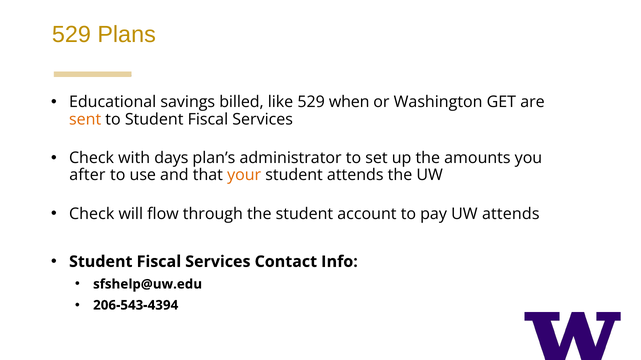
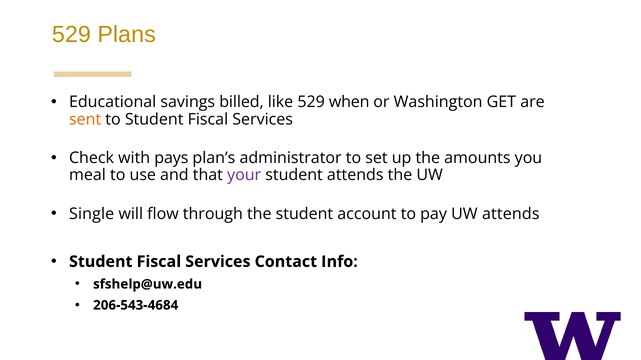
days: days -> pays (171, 158)
after: after -> meal (87, 175)
your colour: orange -> purple (244, 175)
Check: Check -> Single (92, 214)
206-543-4394: 206-543-4394 -> 206-543-4684 (136, 306)
